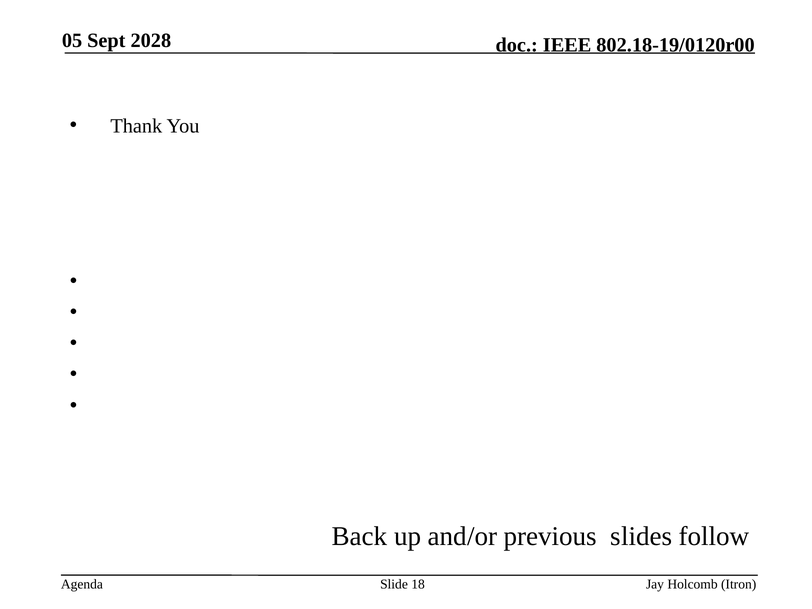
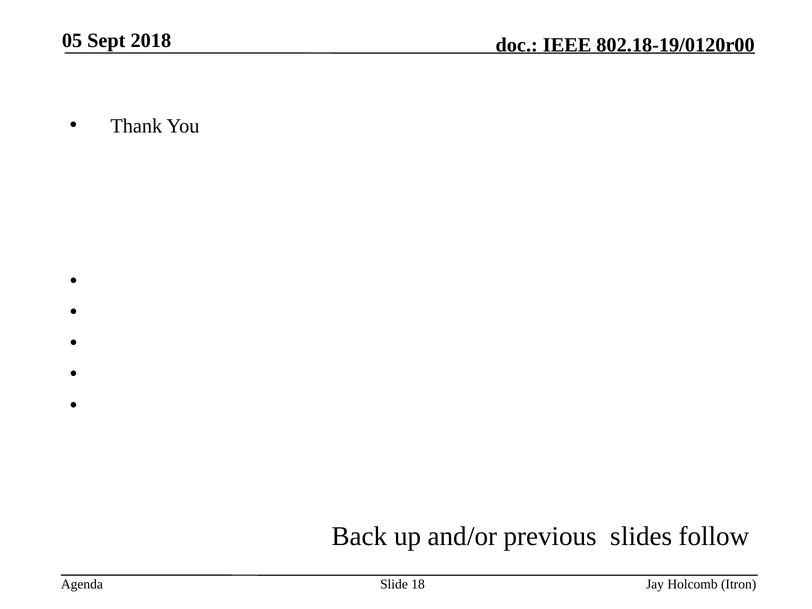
2028: 2028 -> 2018 (151, 41)
